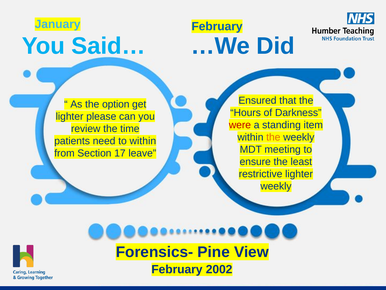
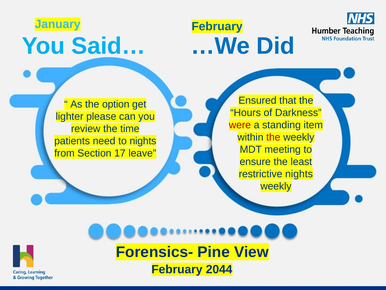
the colour: orange -> red (273, 137)
to within: within -> nights (143, 141)
restrictive lighter: lighter -> nights (299, 174)
2002: 2002 -> 2044 (219, 269)
